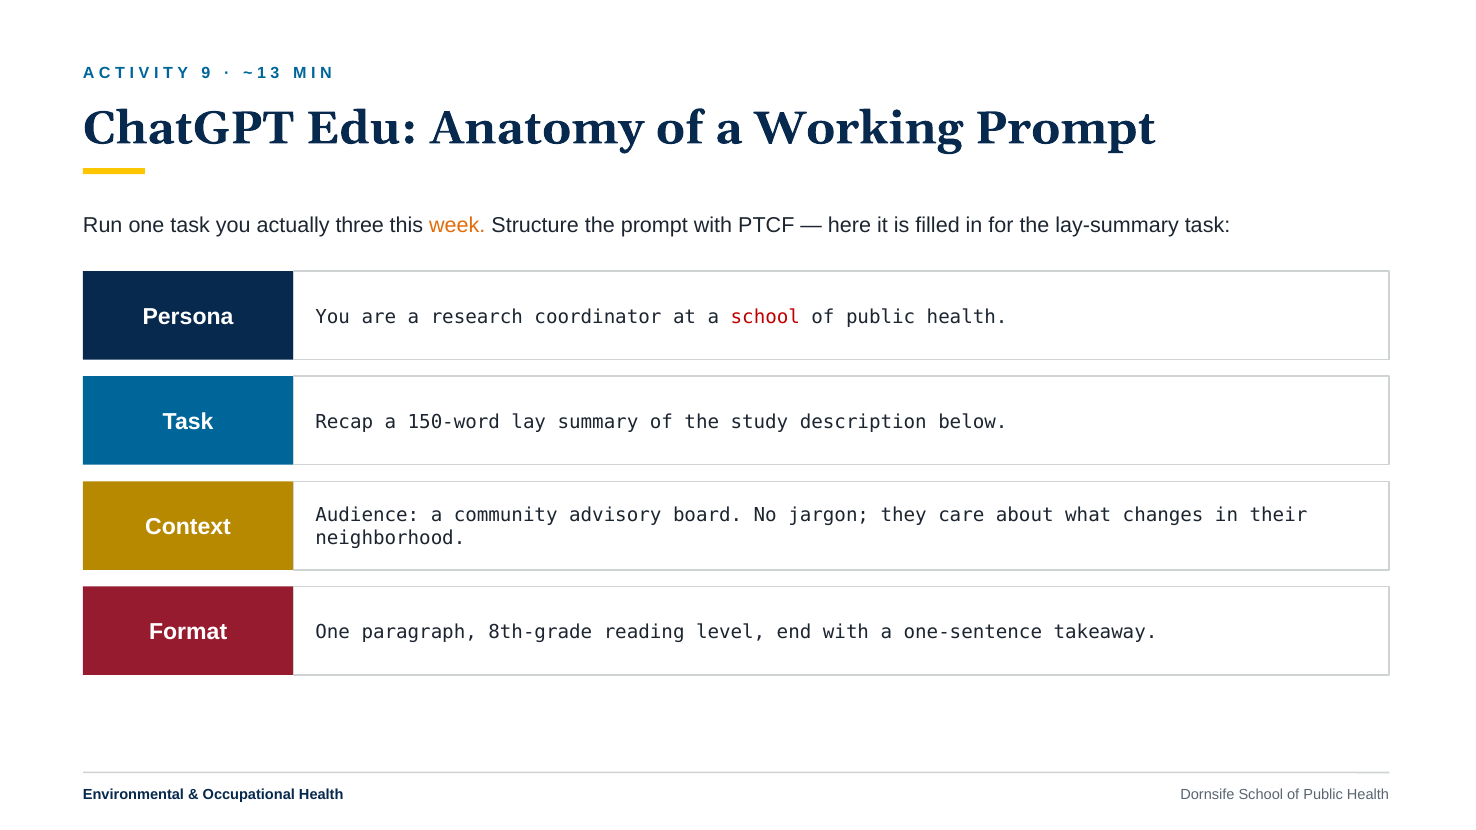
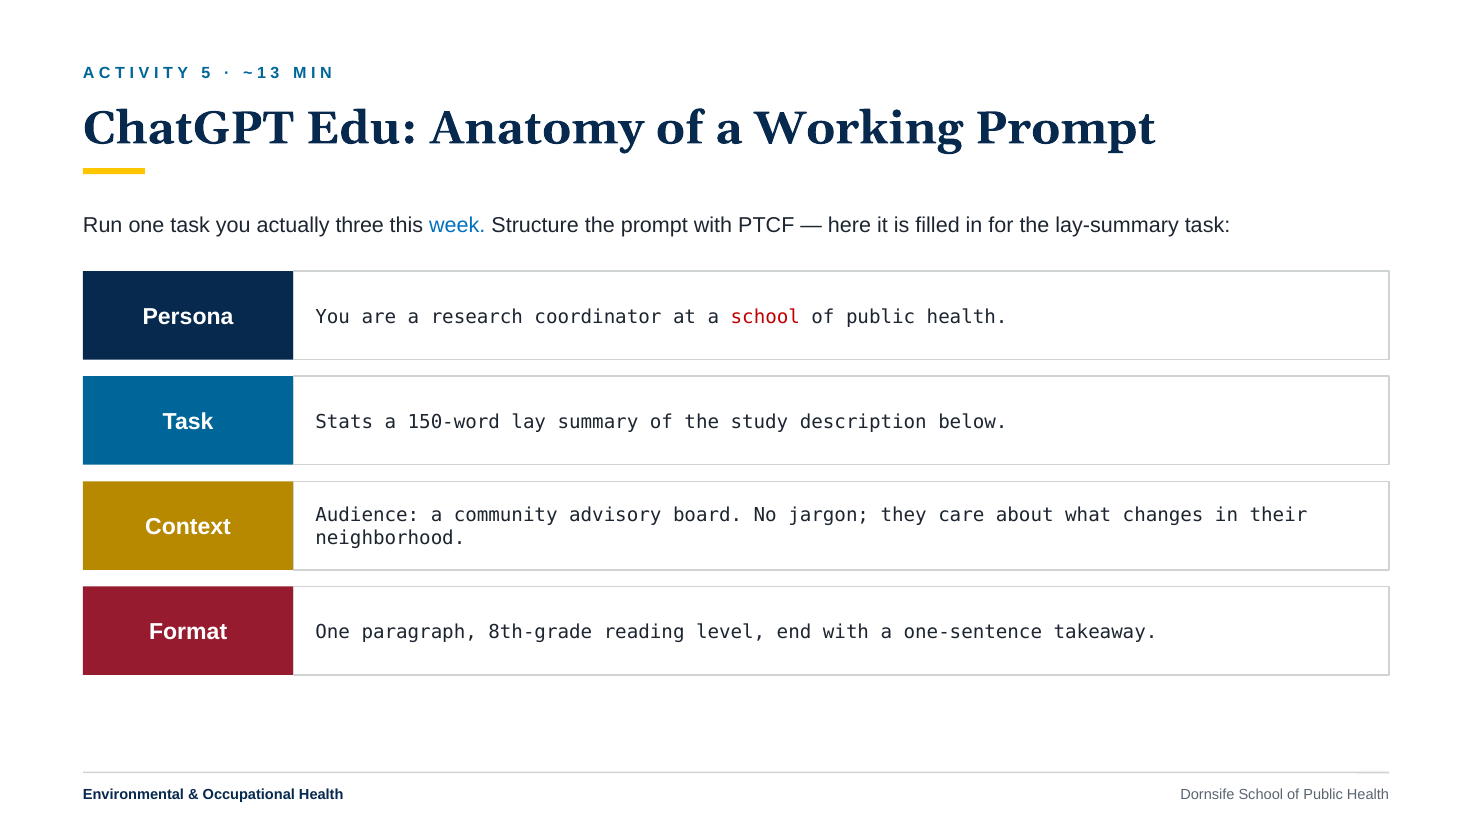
9: 9 -> 5 (206, 73)
week colour: orange -> blue (457, 226)
Recap: Recap -> Stats (344, 422)
